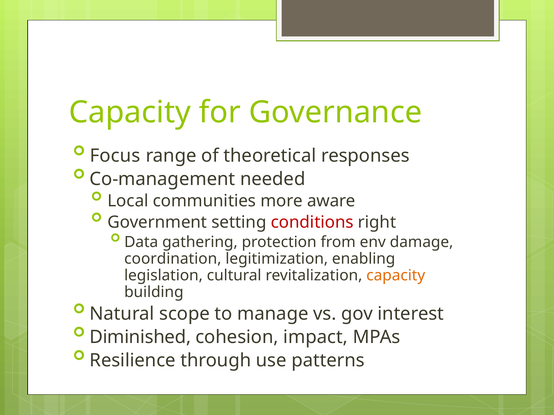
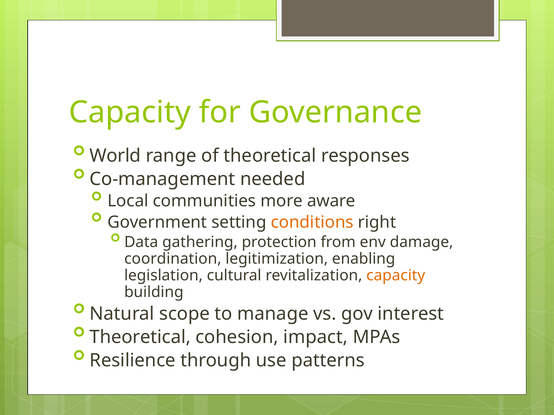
Focus: Focus -> World (115, 156)
conditions colour: red -> orange (312, 222)
Diminished: Diminished -> Theoretical (140, 338)
